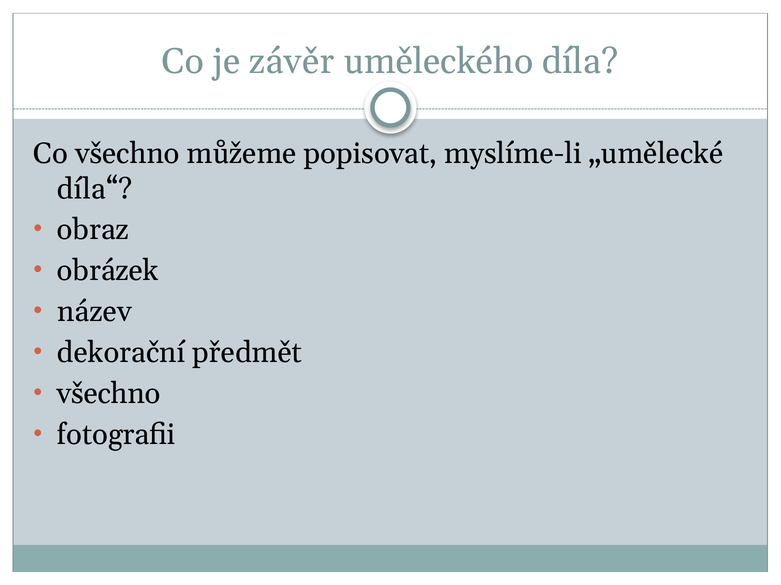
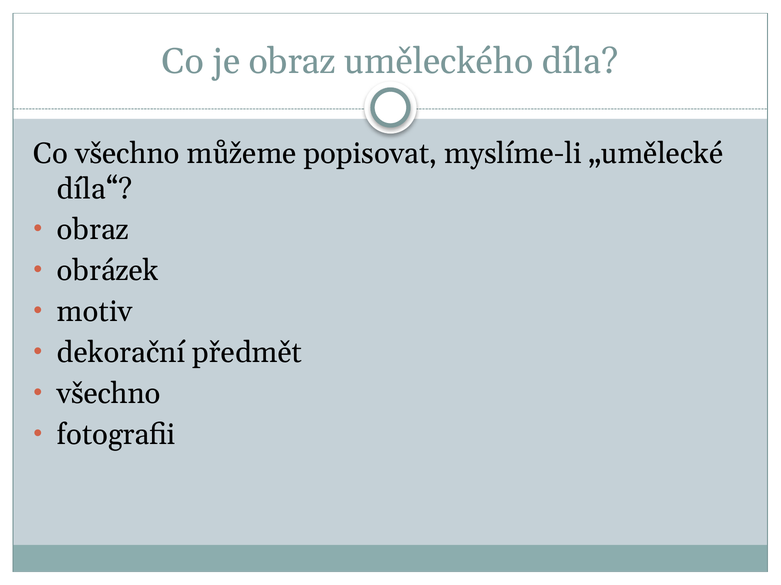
je závěr: závěr -> obraz (292, 61)
název: název -> motiv (95, 312)
